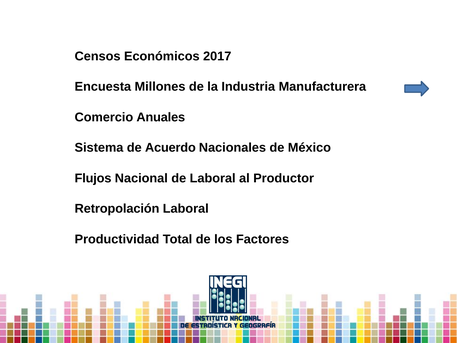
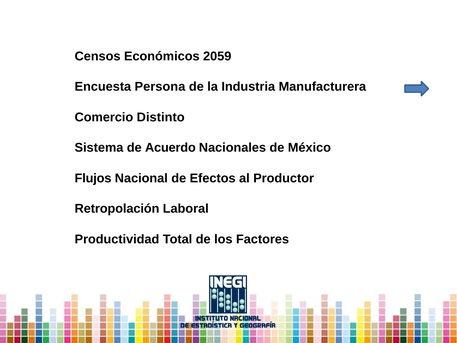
2017: 2017 -> 2059 (217, 56)
Millones: Millones -> Persona (160, 87)
Anuales: Anuales -> Distinto (161, 117)
de Laboral: Laboral -> Efectos (213, 178)
